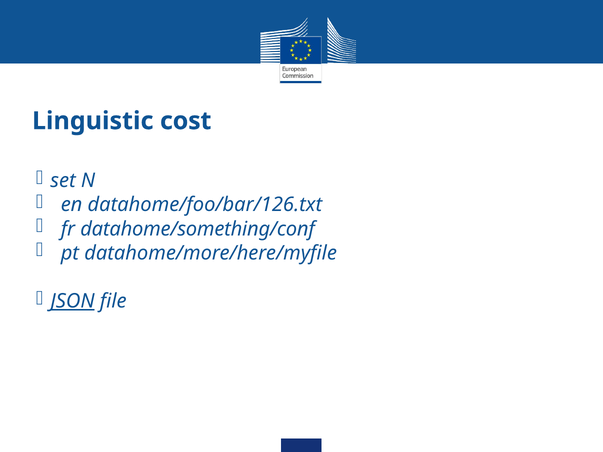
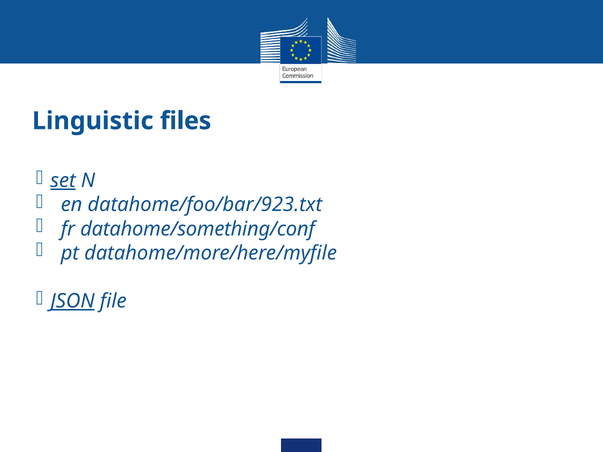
cost: cost -> files (186, 121)
set underline: none -> present (63, 181)
datahome/foo/bar/126.txt: datahome/foo/bar/126.txt -> datahome/foo/bar/923.txt (205, 205)
